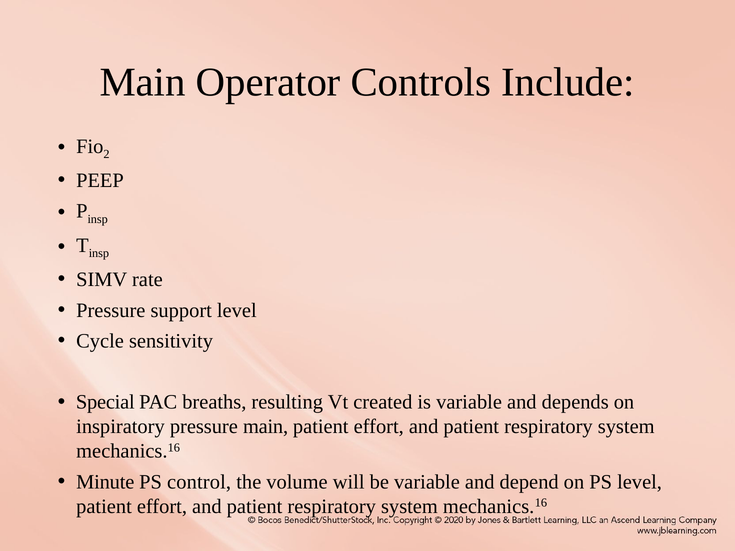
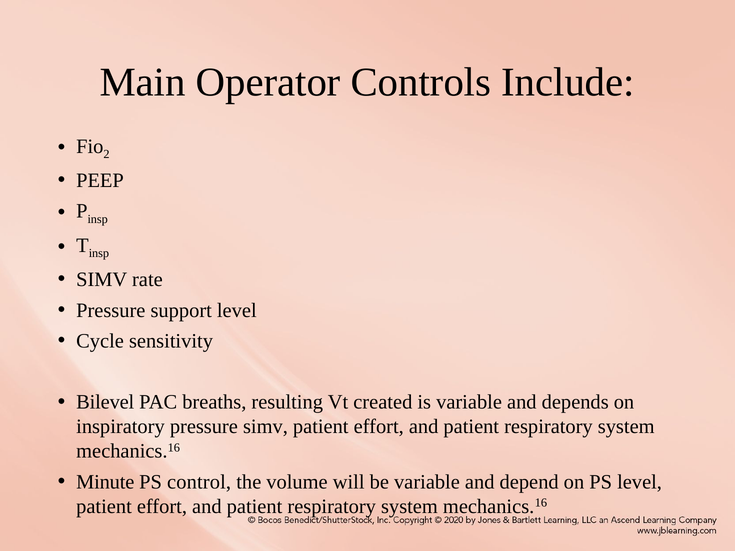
Special: Special -> Bilevel (105, 402)
pressure main: main -> simv (265, 427)
